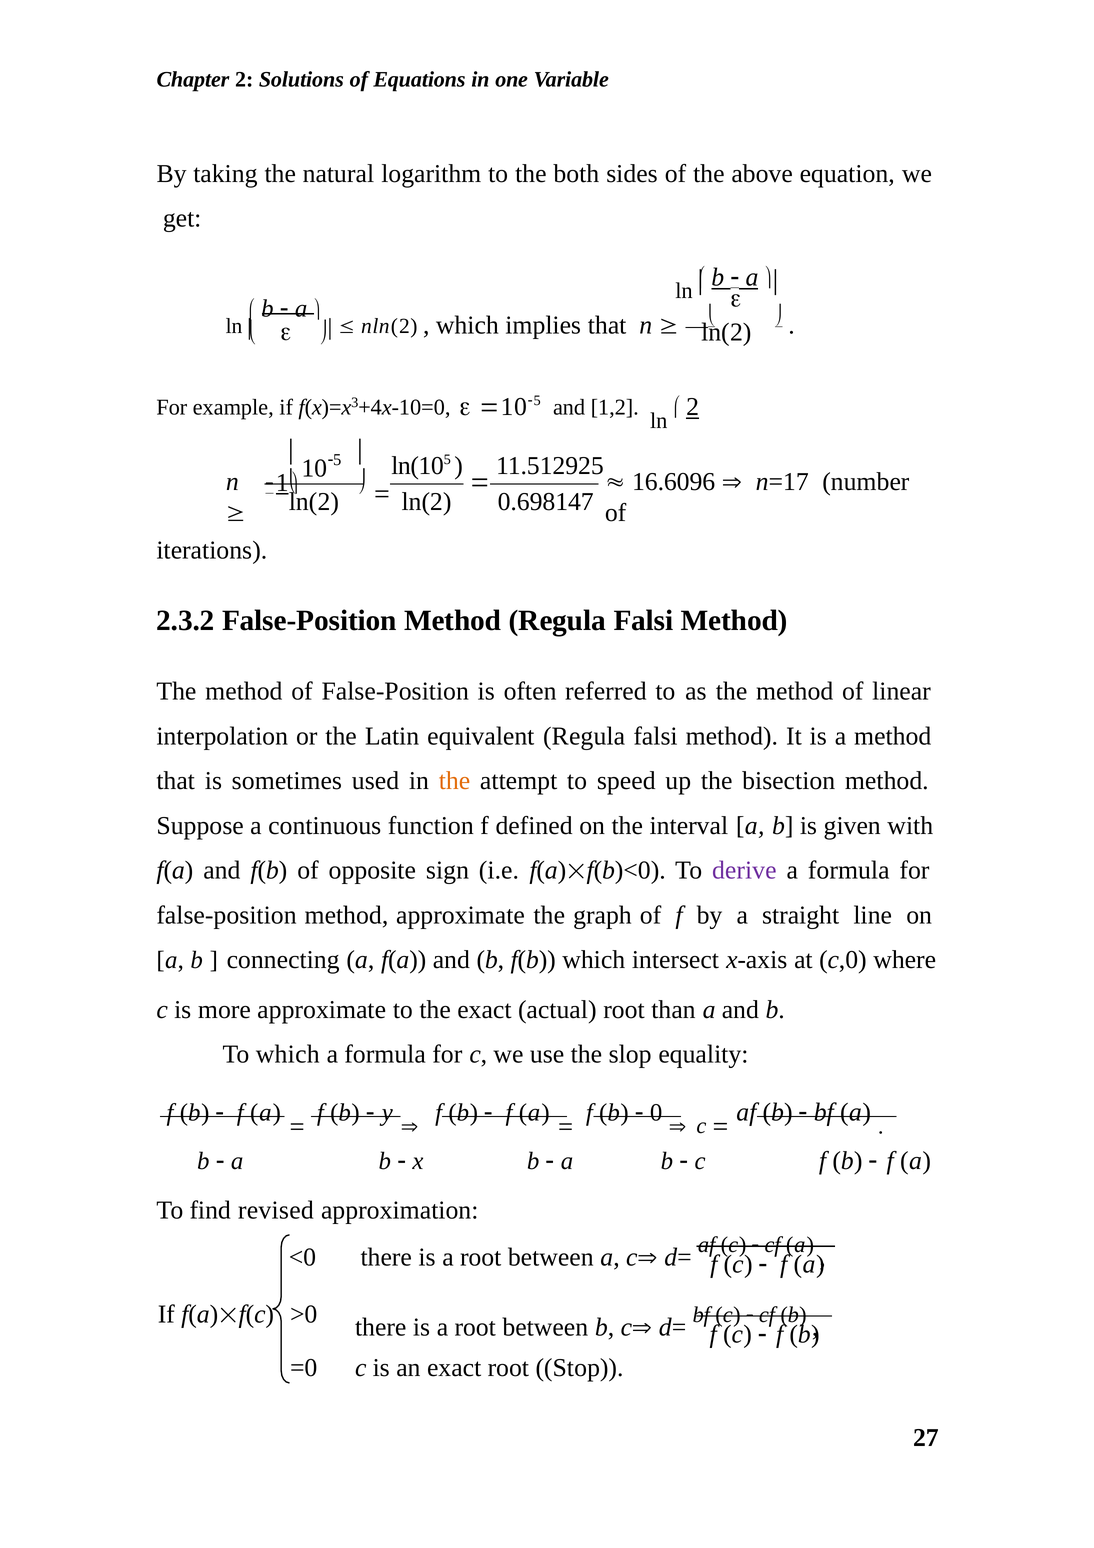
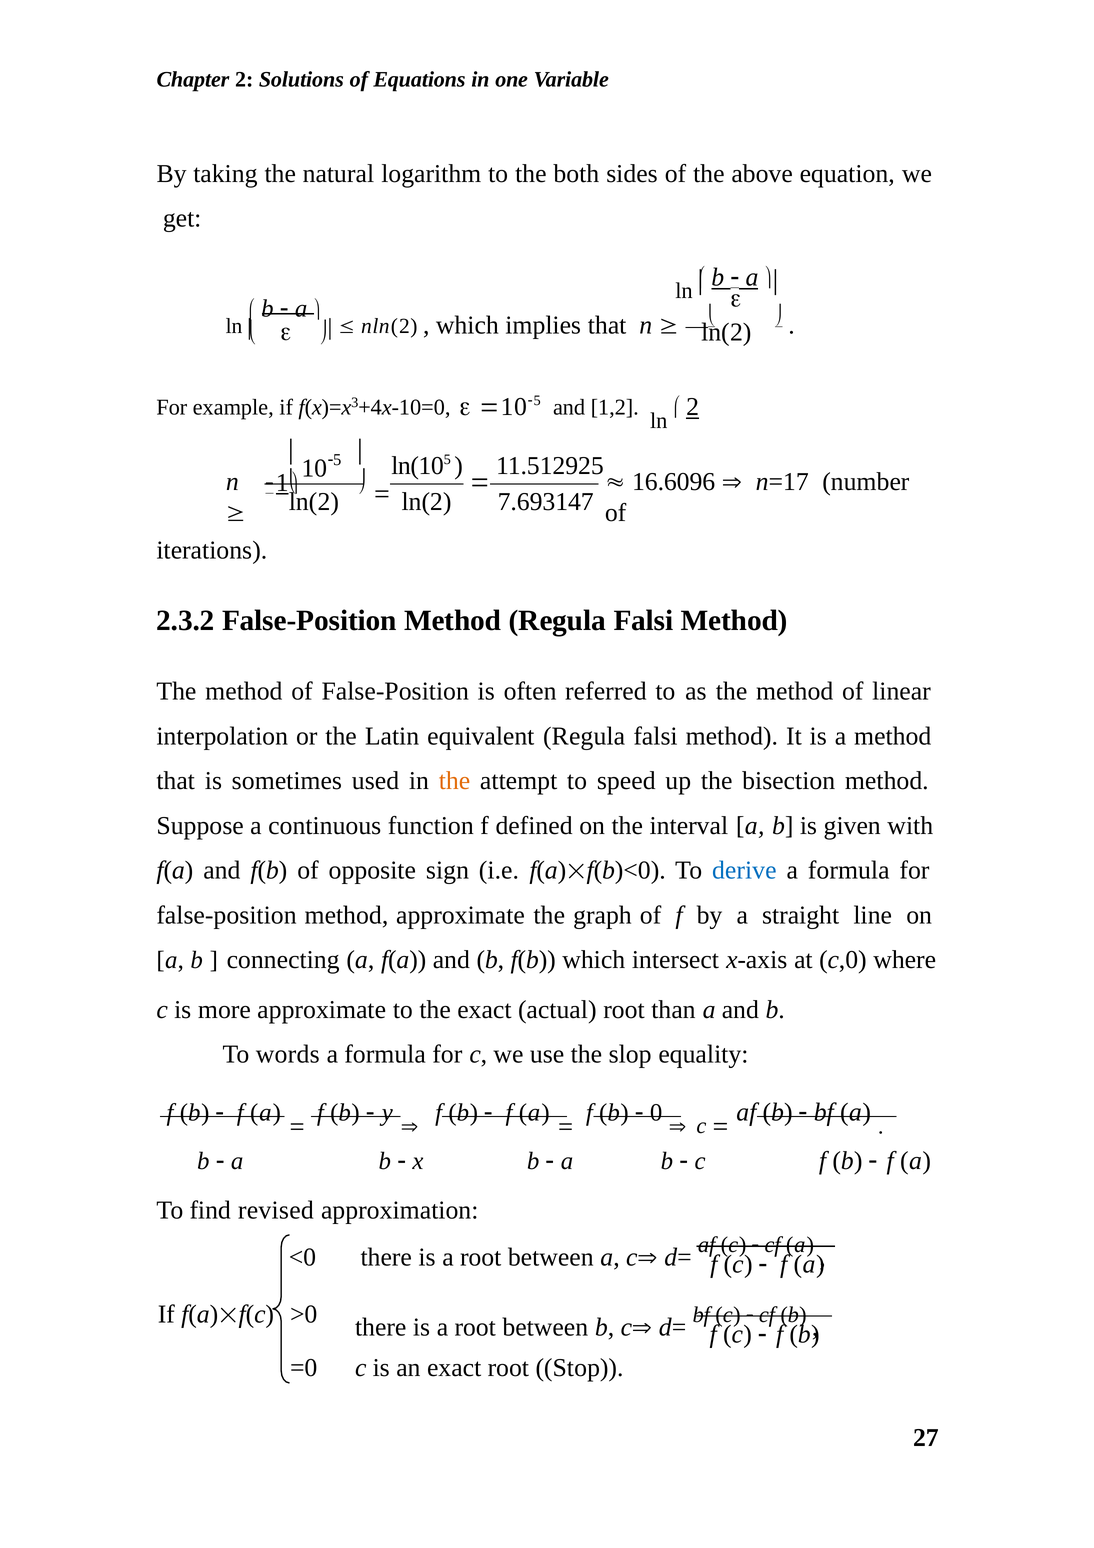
0.698147: 0.698147 -> 7.693147 (546, 502)
derive colour: purple -> blue (744, 871)
To which: which -> words (288, 1054)
